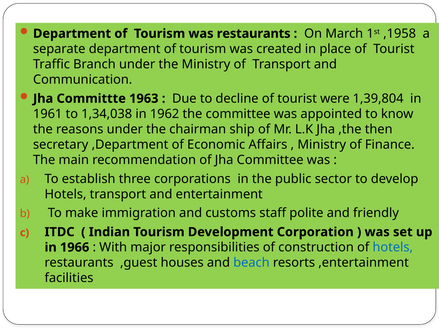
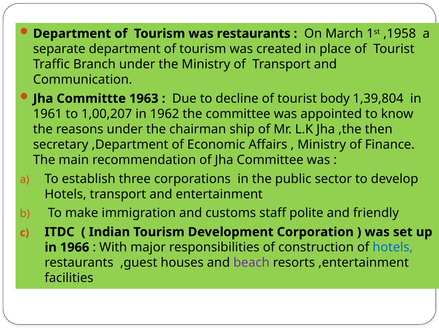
were: were -> body (335, 99)
1,34,038: 1,34,038 -> 1,00,207 (107, 114)
beach colour: blue -> purple (251, 263)
